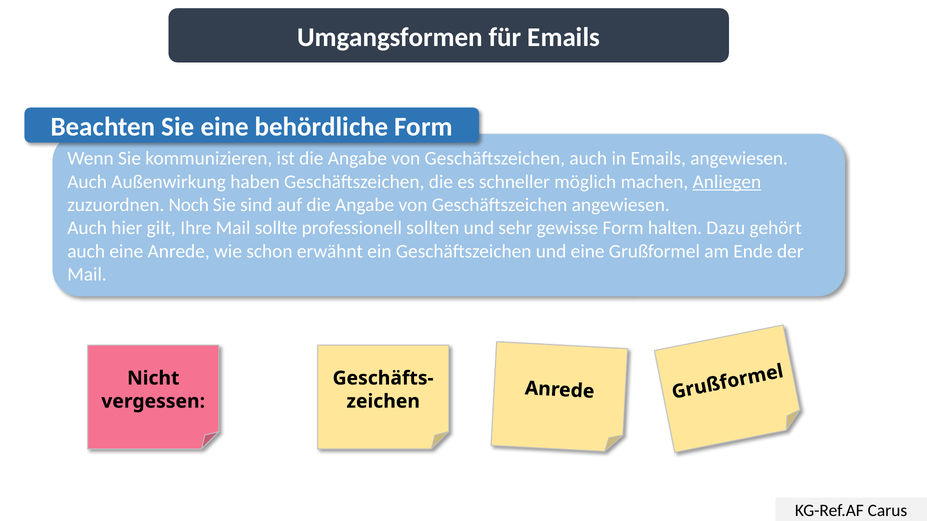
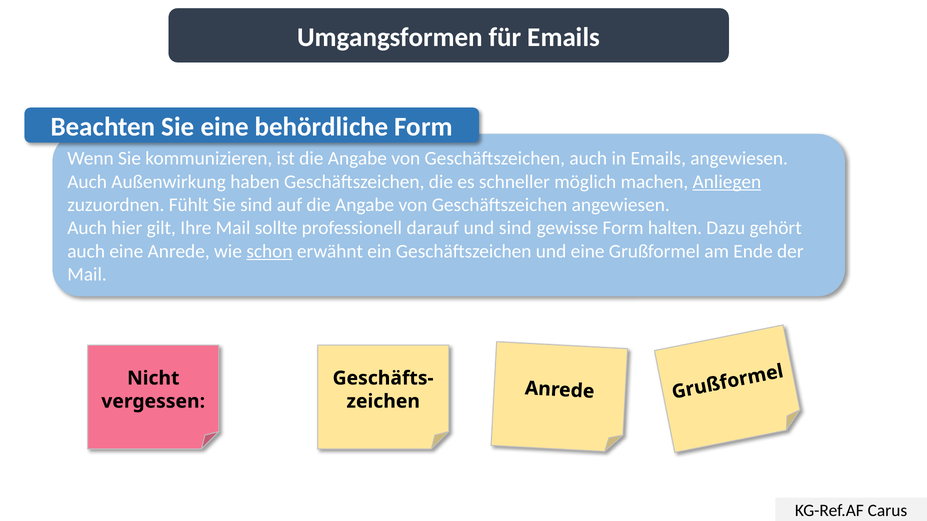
Noch: Noch -> Fühlt (189, 205)
sollten: sollten -> darauf (433, 228)
und sehr: sehr -> sind (515, 228)
schon underline: none -> present (269, 251)
